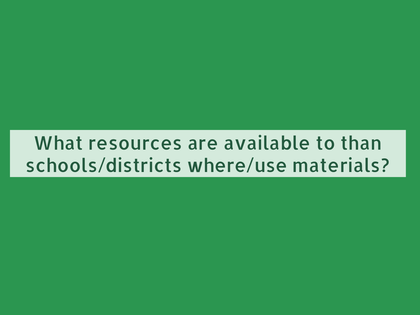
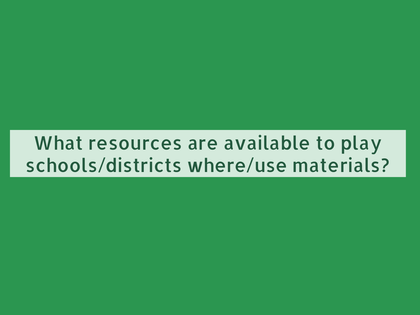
than: than -> play (361, 144)
